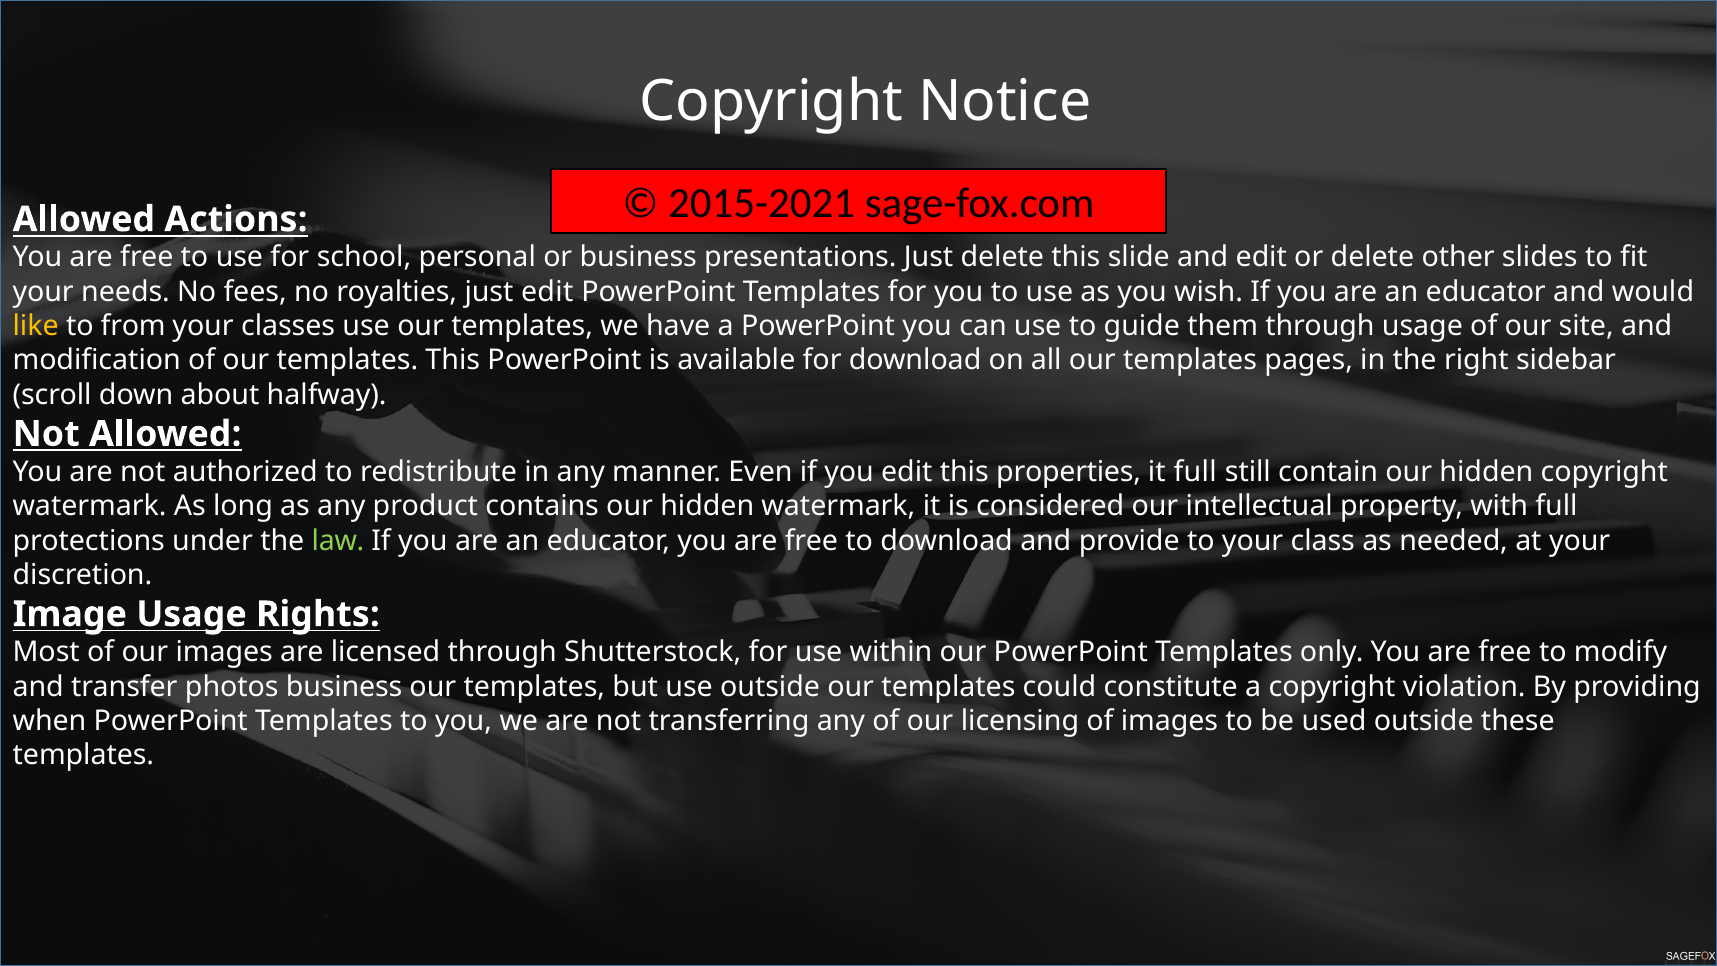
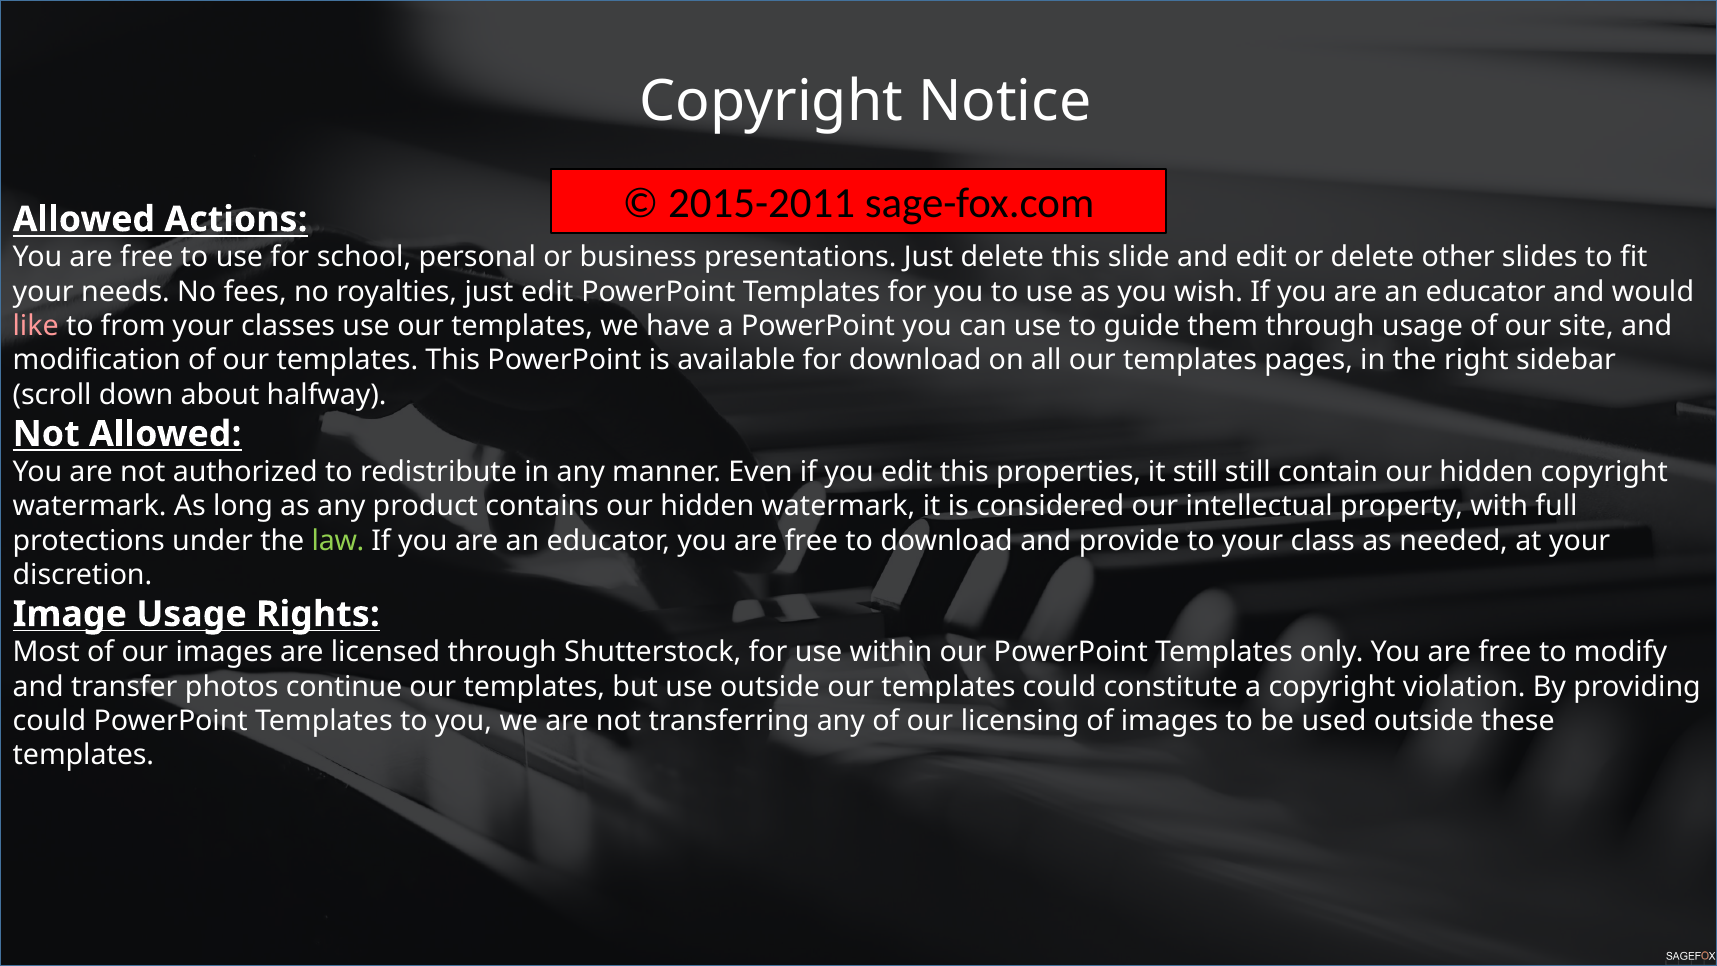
2015-2021: 2015-2021 -> 2015-2011 (762, 204)
like colour: yellow -> pink (36, 326)
it full: full -> still (1195, 472)
photos business: business -> continue (344, 687)
when: when -> could (49, 721)
